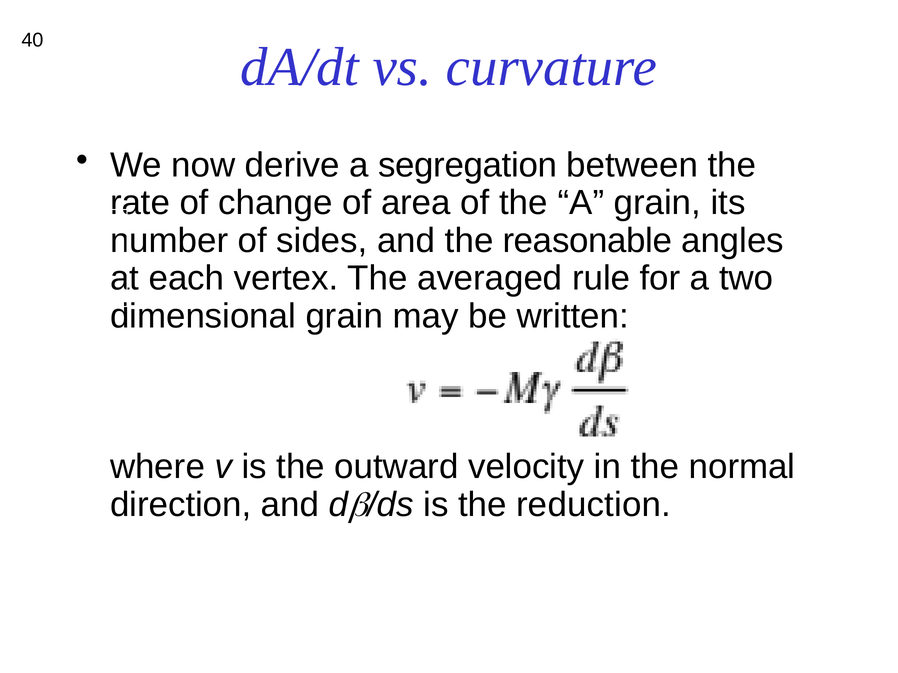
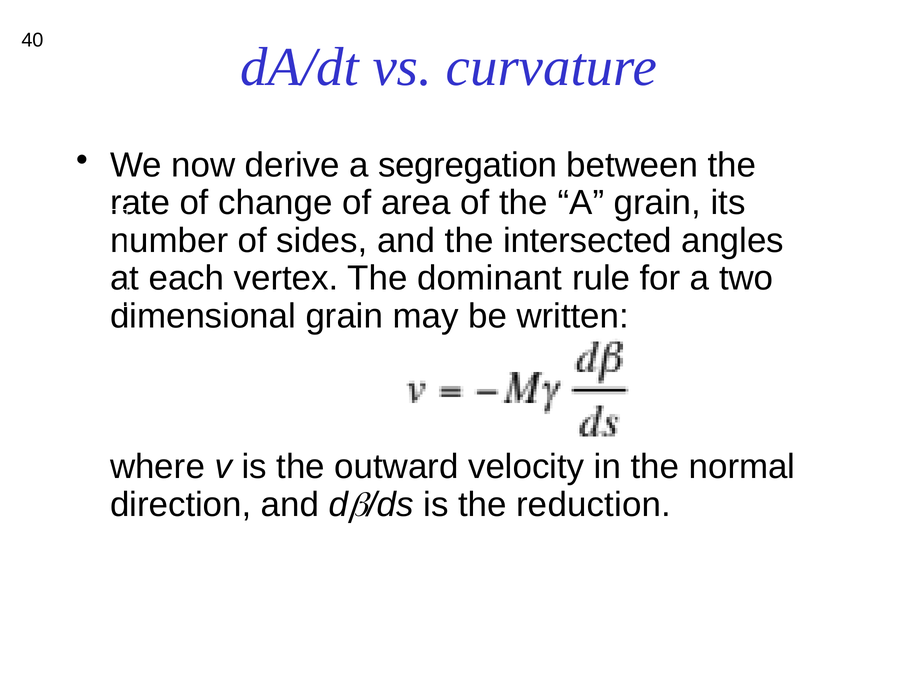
reasonable: reasonable -> intersected (587, 241)
averaged: averaged -> dominant (490, 279)
